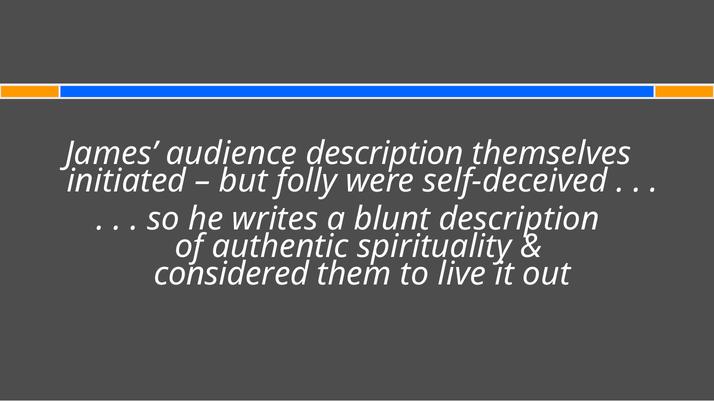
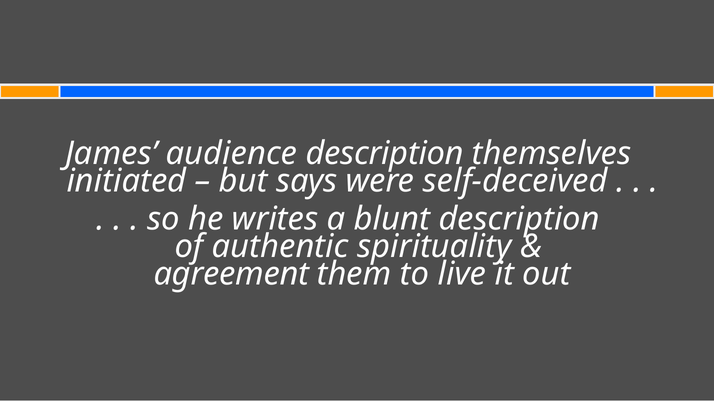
folly: folly -> says (307, 181)
considered: considered -> agreement (231, 274)
